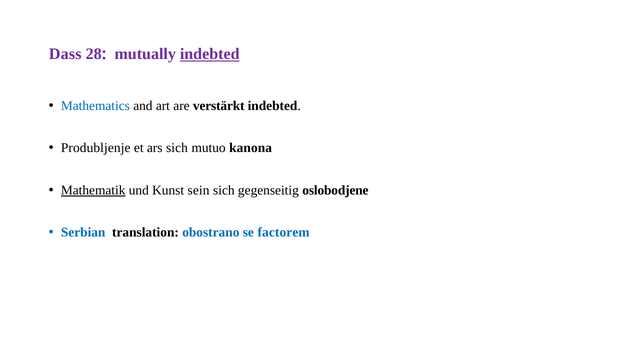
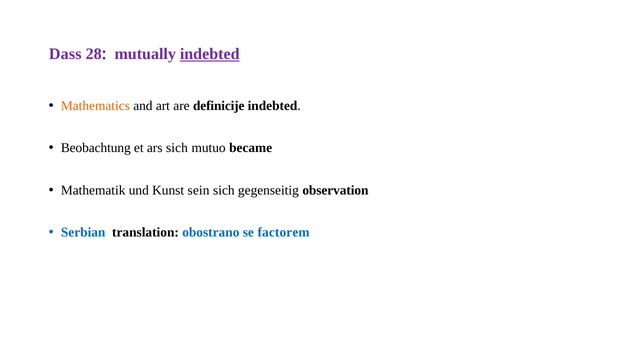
Mathematics colour: blue -> orange (95, 106)
verstärkt: verstärkt -> definicije (219, 106)
Produbljenje: Produbljenje -> Beobachtung (96, 148)
kanona: kanona -> became (251, 148)
Mathematik underline: present -> none (93, 190)
oslobodjene: oslobodjene -> observation (335, 190)
